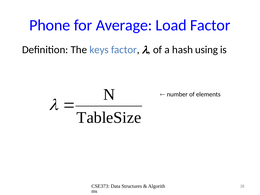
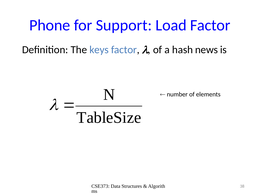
Average: Average -> Support (124, 25)
using: using -> news (207, 50)
